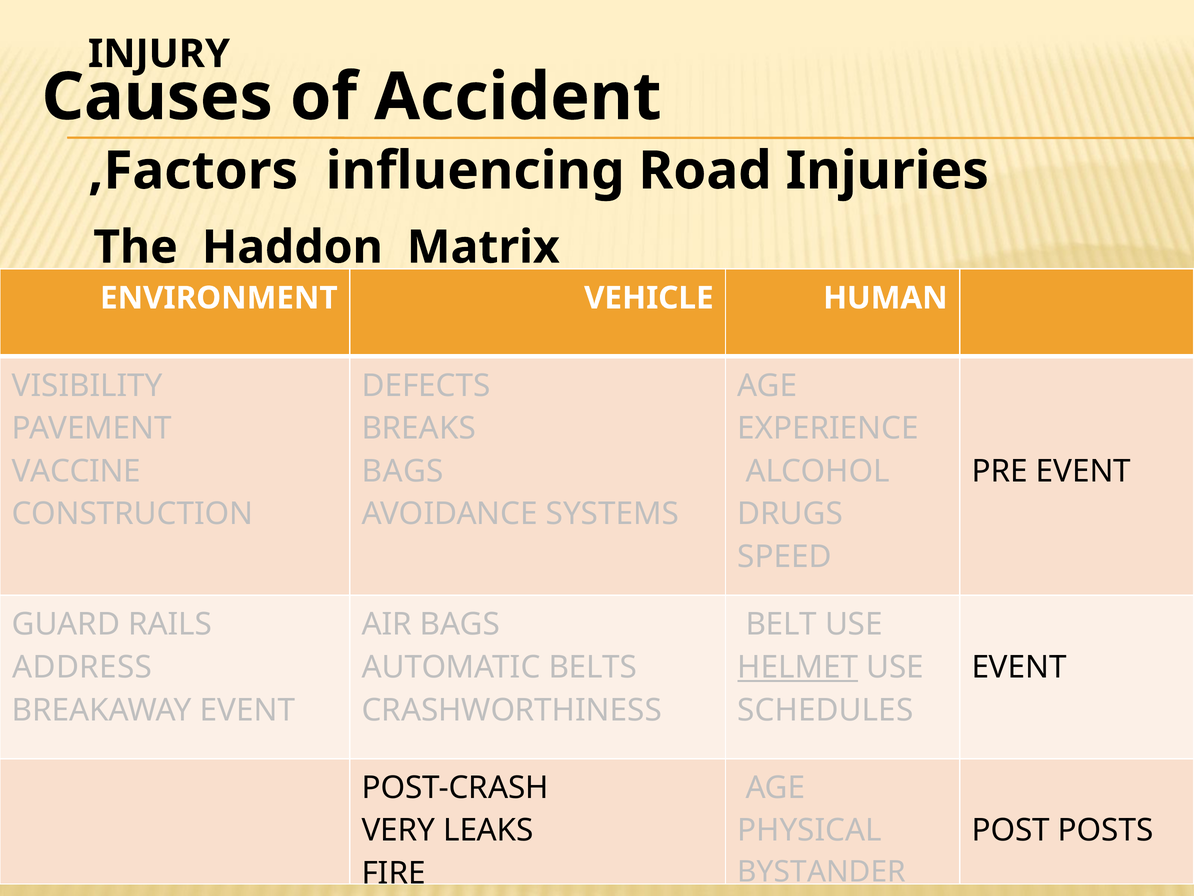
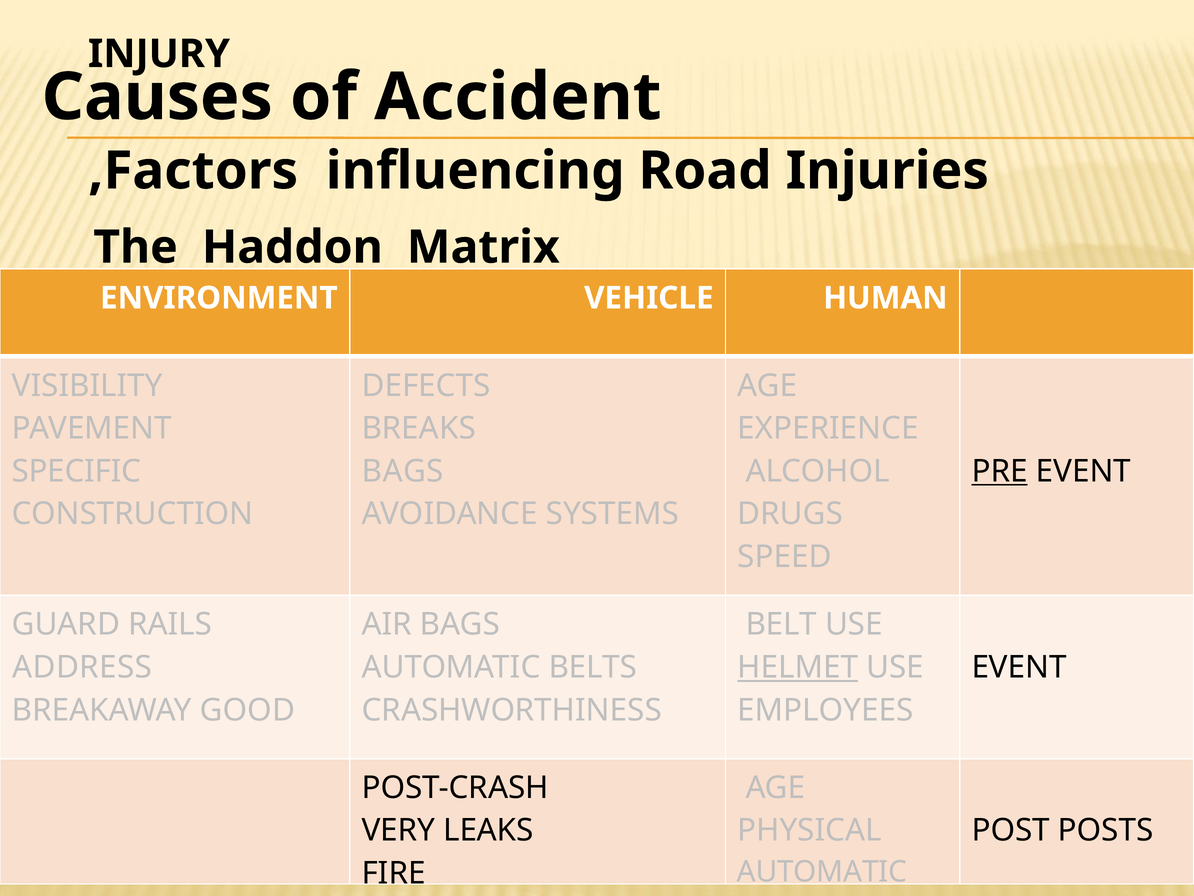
VACCINE: VACCINE -> SPECIFIC (76, 471)
PRE underline: none -> present (1000, 471)
BREAKAWAY EVENT: EVENT -> GOOD (247, 710)
SCHEDULES: SCHEDULES -> EMPLOYEES (825, 710)
BYSTANDER: BYSTANDER -> AUTOMATIC (822, 872)
